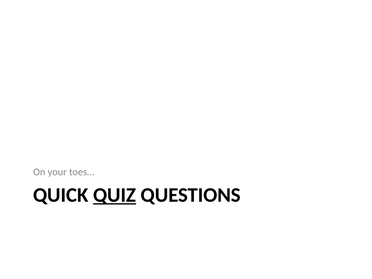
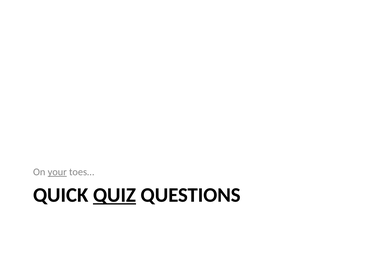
your underline: none -> present (57, 172)
